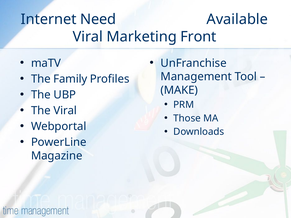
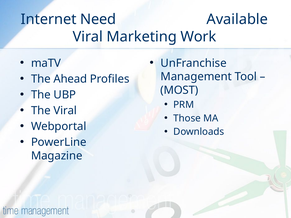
Front: Front -> Work (198, 37)
Family: Family -> Ahead (70, 79)
MAKE: MAKE -> MOST (179, 90)
